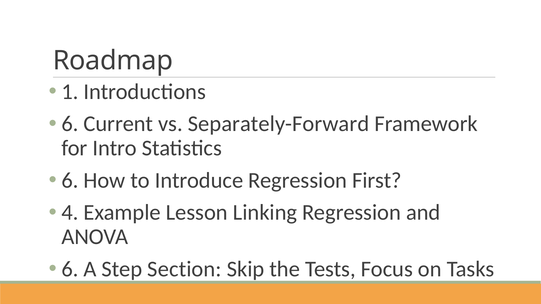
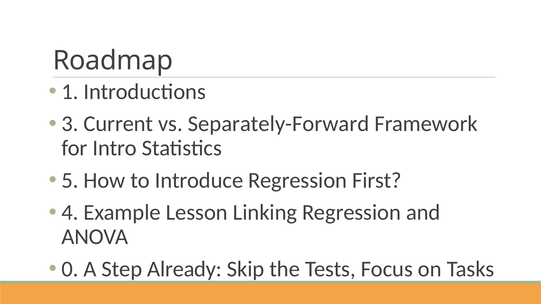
6: 6 -> 3 (70, 124)
6: 6 -> 5 (70, 180)
6: 6 -> 0 (70, 269)
Section: Section -> Already (185, 269)
